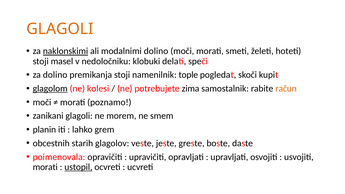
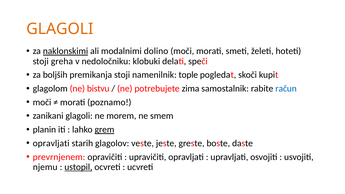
masel: masel -> greha (62, 61)
za dolino: dolino -> boljših (55, 75)
glagolom underline: present -> none (50, 89)
kolesi: kolesi -> bistvu (98, 89)
račun colour: orange -> blue (286, 89)
grem underline: none -> present (104, 130)
obcestnih: obcestnih -> opravljati (51, 143)
poimenovala: poimenovala -> prevrnjenem (59, 157)
morati: morati -> njemu (45, 167)
